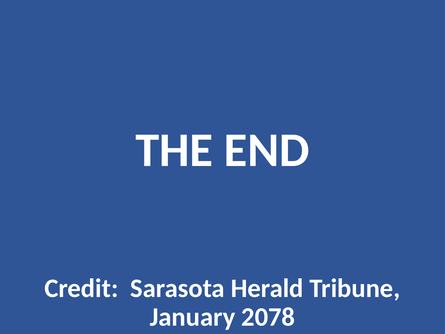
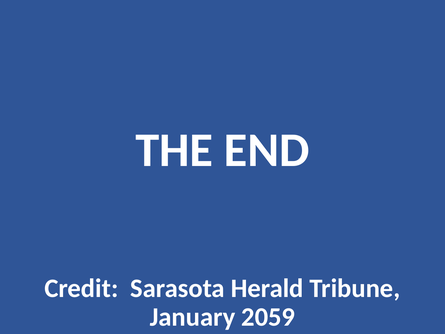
2078: 2078 -> 2059 (268, 317)
